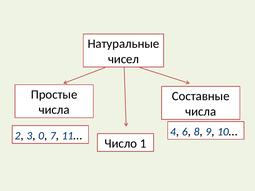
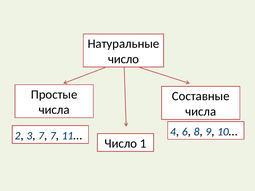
чисел: чисел -> число (124, 59)
0: 0 -> 7 (41, 136)
